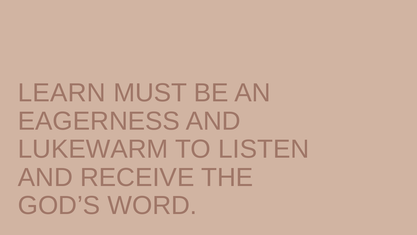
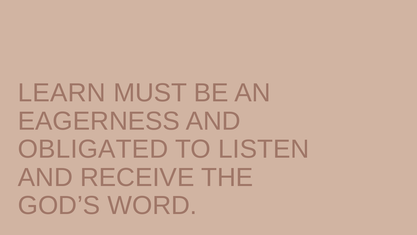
LUKEWARM: LUKEWARM -> OBLIGATED (93, 149)
